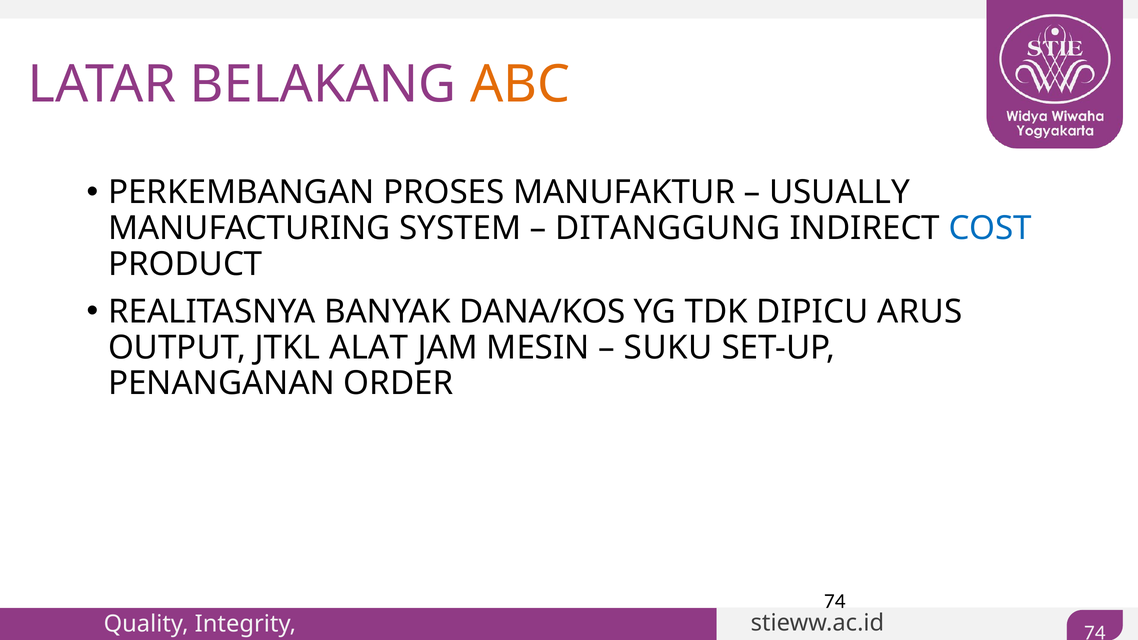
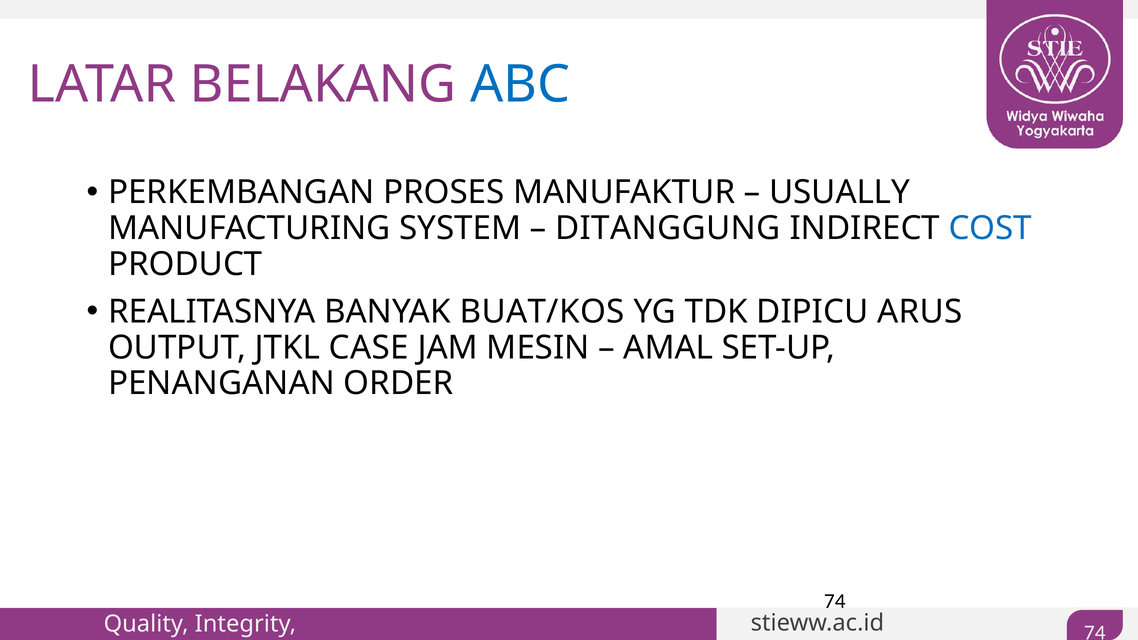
ABC colour: orange -> blue (520, 85)
DANA/KOS: DANA/KOS -> BUAT/KOS (542, 312)
ALAT: ALAT -> CASE (369, 348)
SUKU: SUKU -> AMAL (668, 348)
